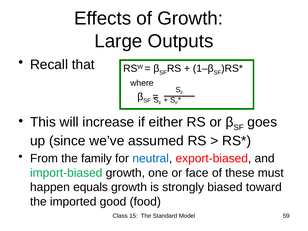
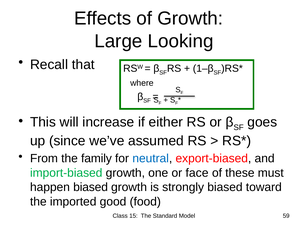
Outputs: Outputs -> Looking (181, 41)
happen equals: equals -> biased (91, 187)
